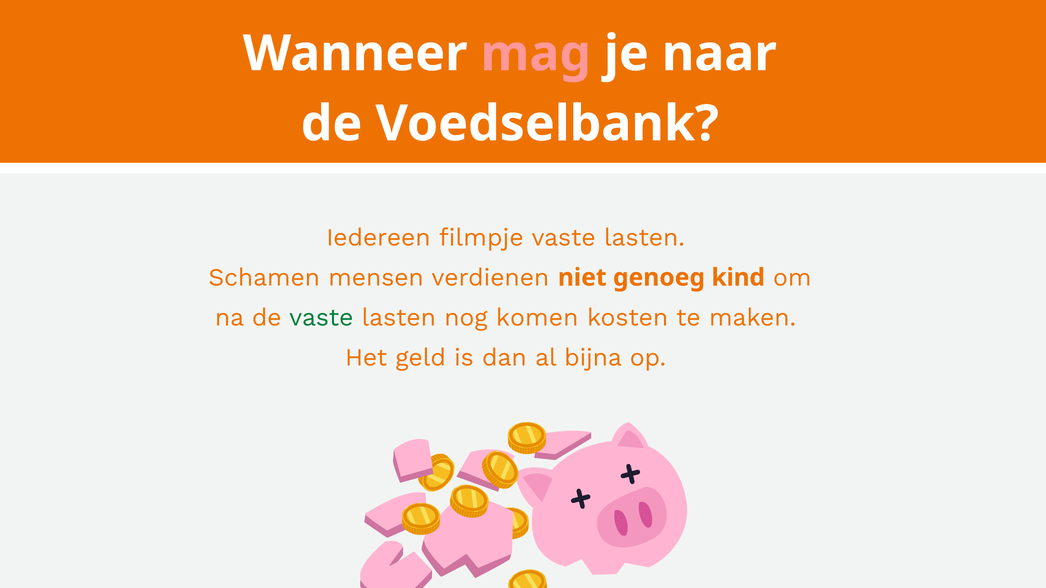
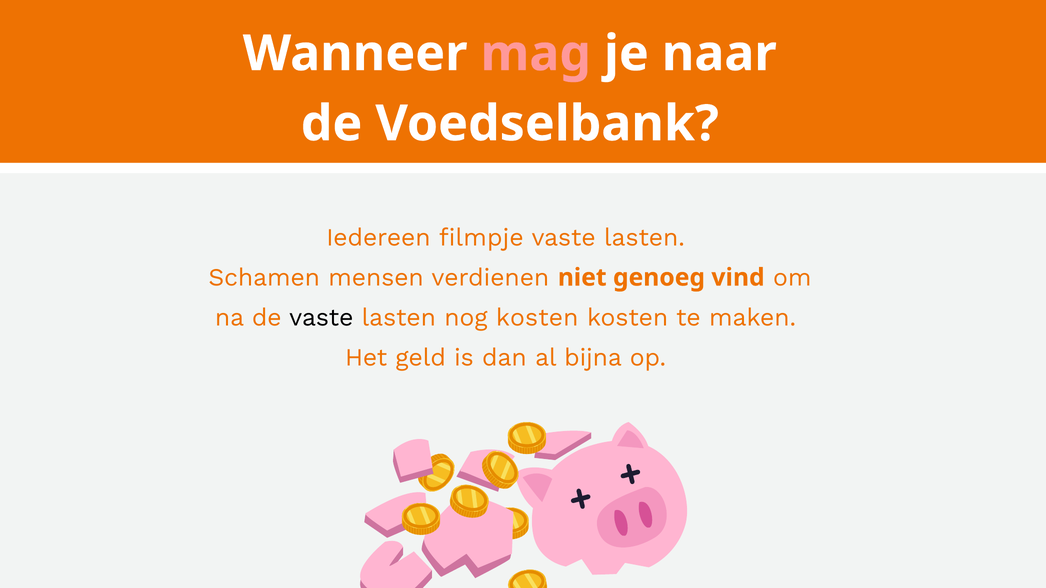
kind: kind -> vind (738, 278)
vaste colour: green -> black (321, 318)
nog komen: komen -> kosten (537, 318)
